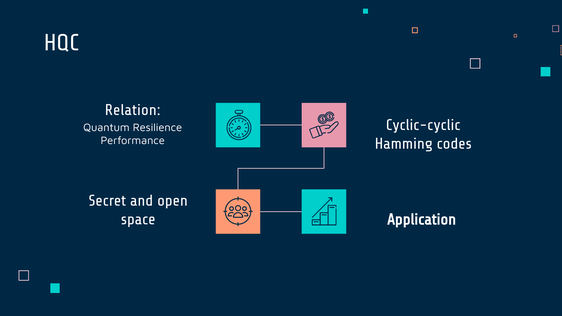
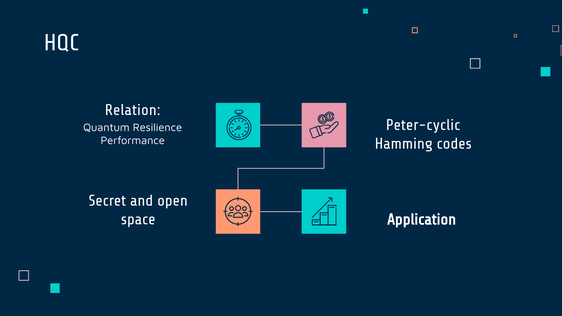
Cyclic-cyclic: Cyclic-cyclic -> Peter-cyclic (423, 125)
